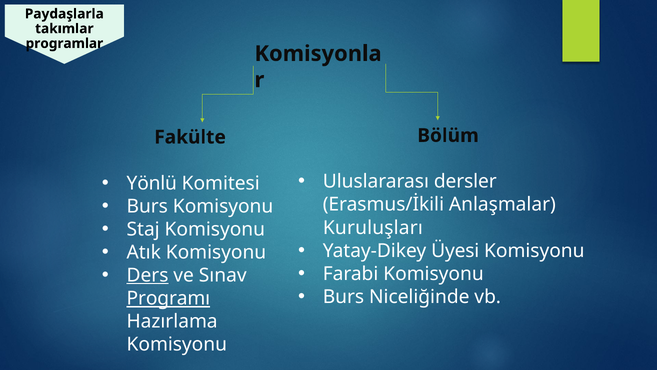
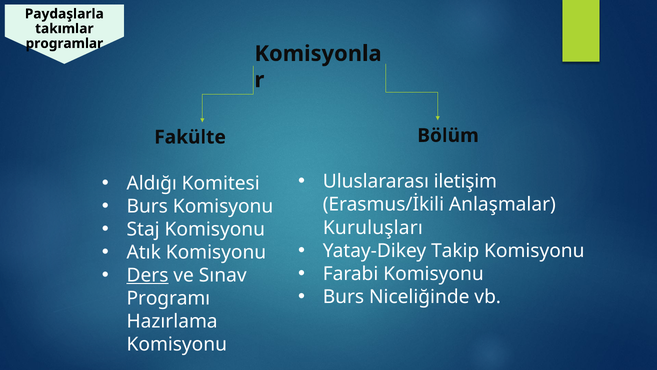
dersler: dersler -> iletişim (465, 181)
Yönlü: Yönlü -> Aldığı (152, 183)
Üyesi: Üyesi -> Takip (455, 250)
Programı underline: present -> none (168, 298)
